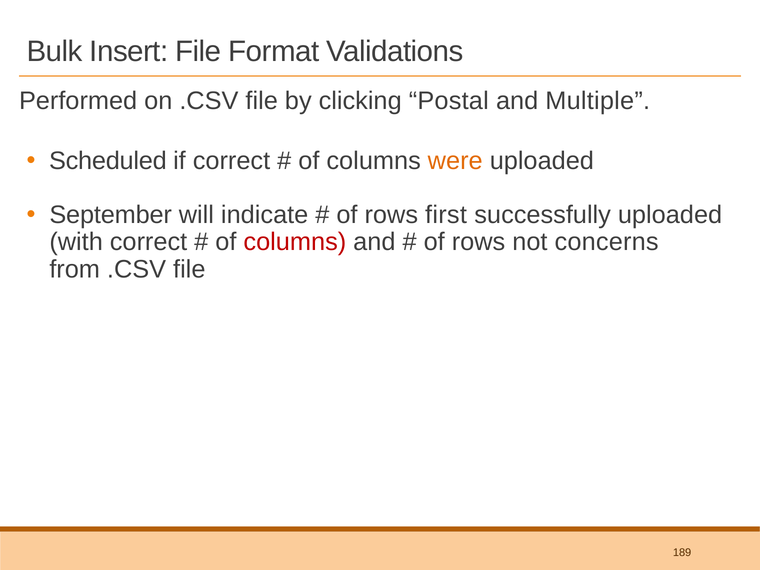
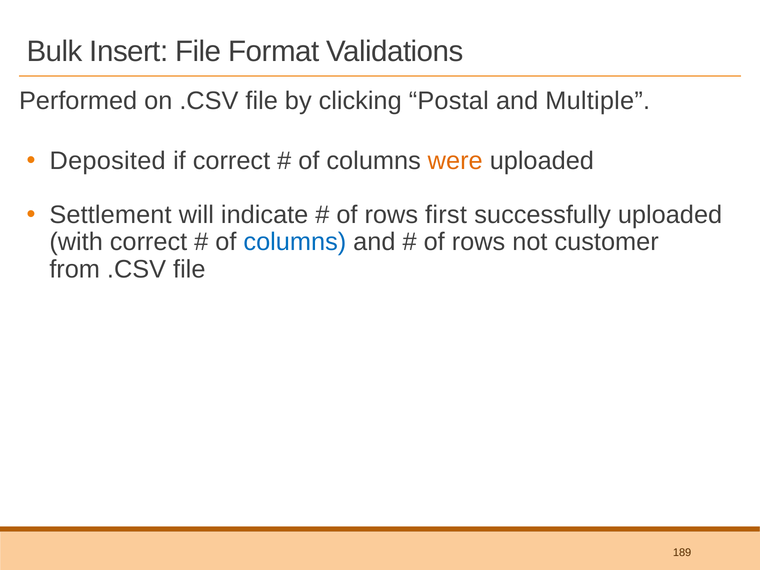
Scheduled: Scheduled -> Deposited (108, 161)
September: September -> Settlement (111, 215)
columns colour: red -> blue (295, 242)
concerns: concerns -> customer (607, 242)
